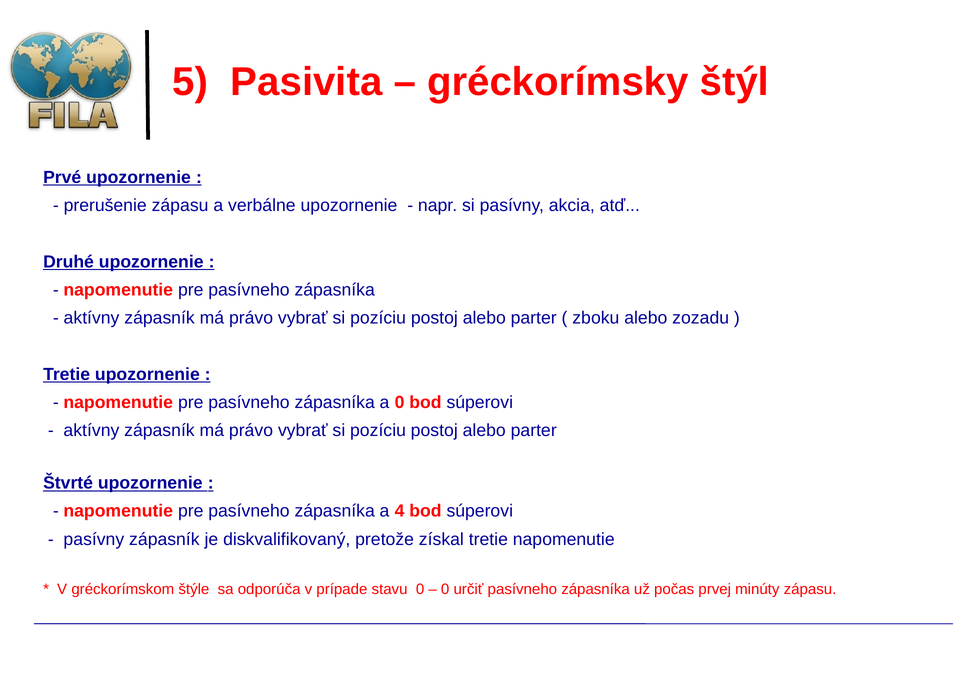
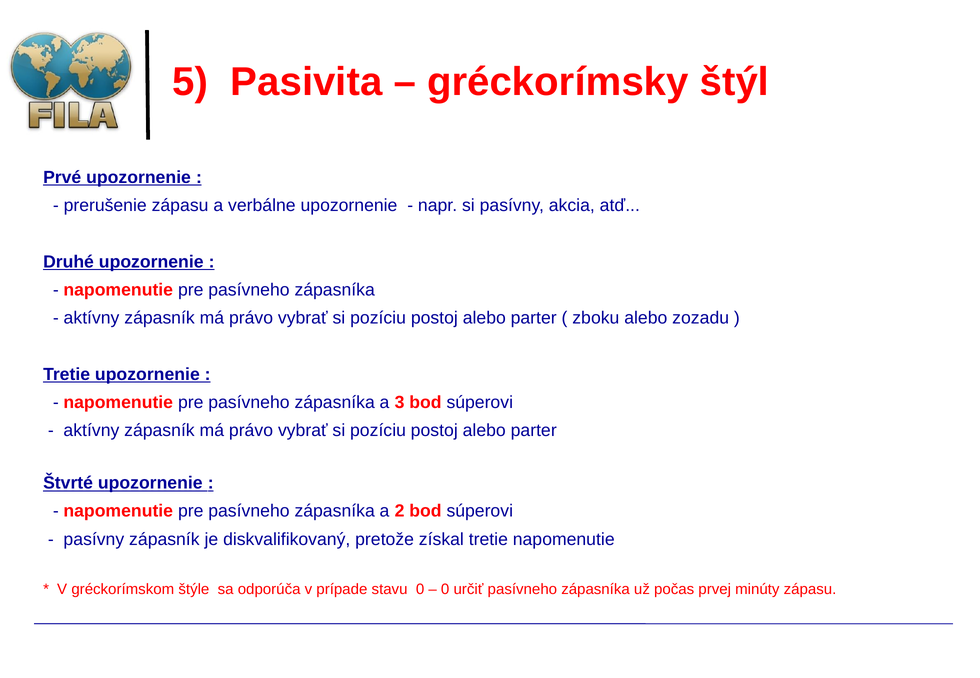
a 0: 0 -> 3 (400, 403)
4: 4 -> 2 (400, 511)
